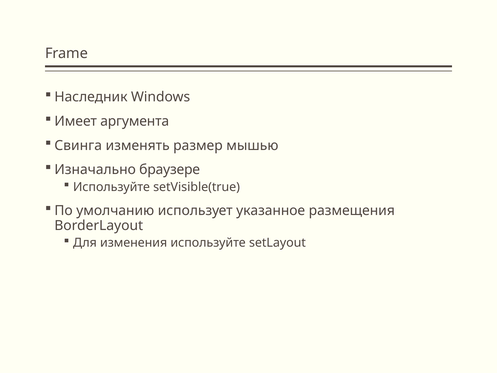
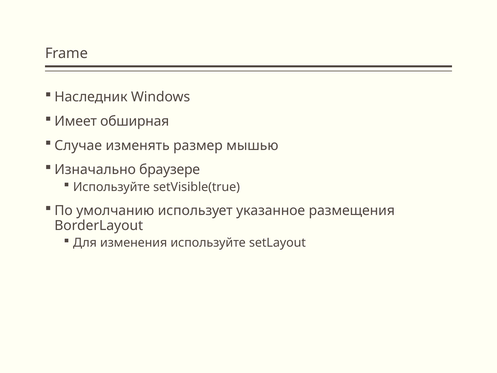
аргумента: аргумента -> обширная (135, 121)
Свинга: Свинга -> Случае (78, 145)
